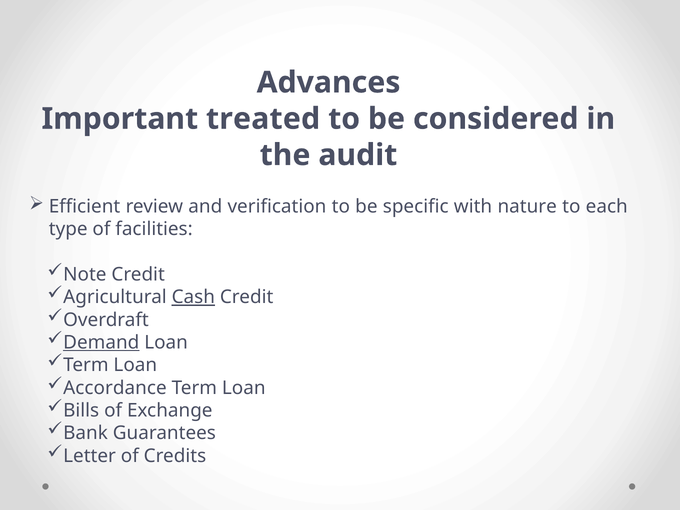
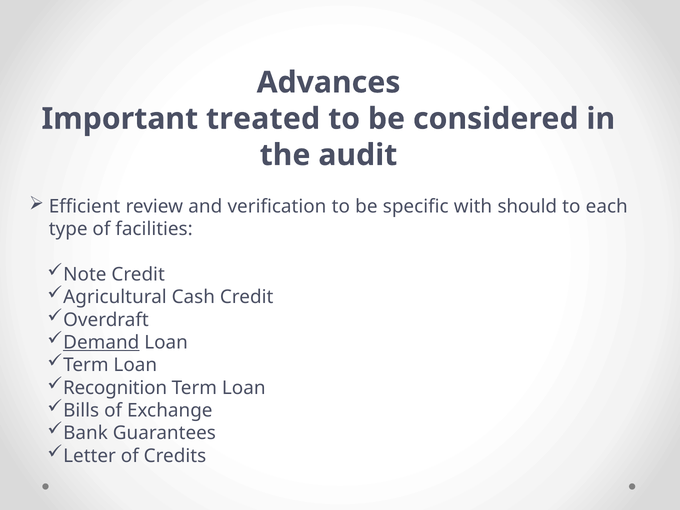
nature: nature -> should (527, 206)
Cash underline: present -> none (193, 297)
Accordance: Accordance -> Recognition (115, 388)
